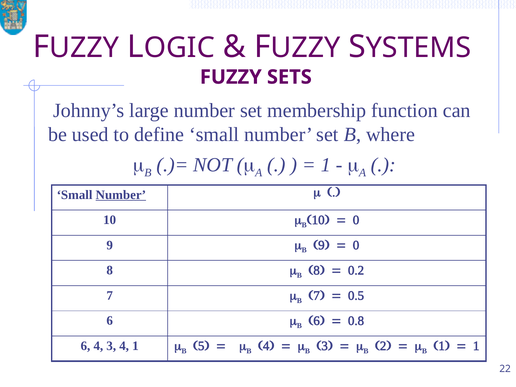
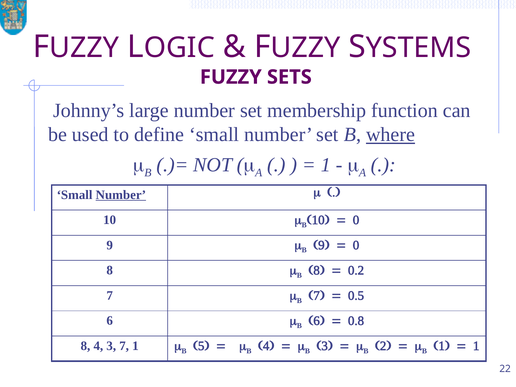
where underline: none -> present (391, 135)
6: 6 -> 8 (85, 346)
3 4: 4 -> 7 (124, 346)
